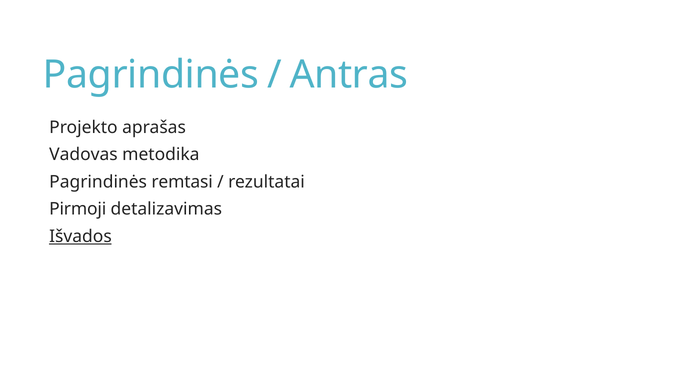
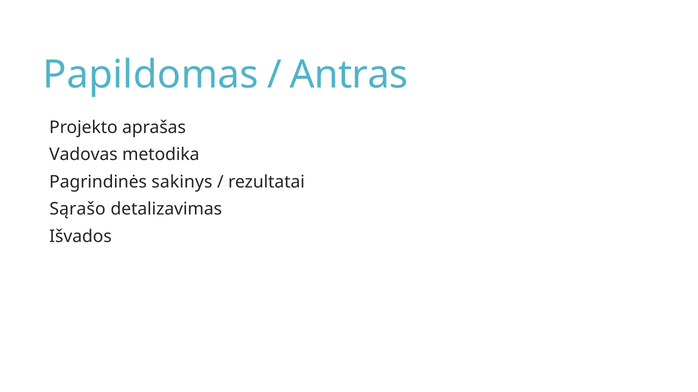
Pagrindinės: Pagrindinės -> Papildomas (151, 75)
remtasi: remtasi -> sakinys (182, 182)
Pirmoji: Pirmoji -> Sąrašo (78, 210)
Išvados underline: present -> none (80, 237)
